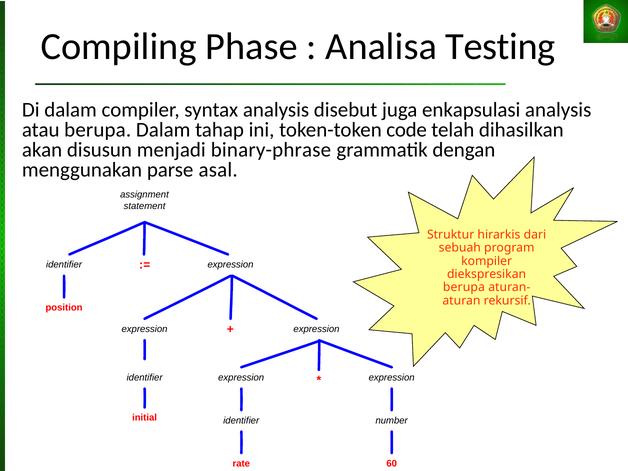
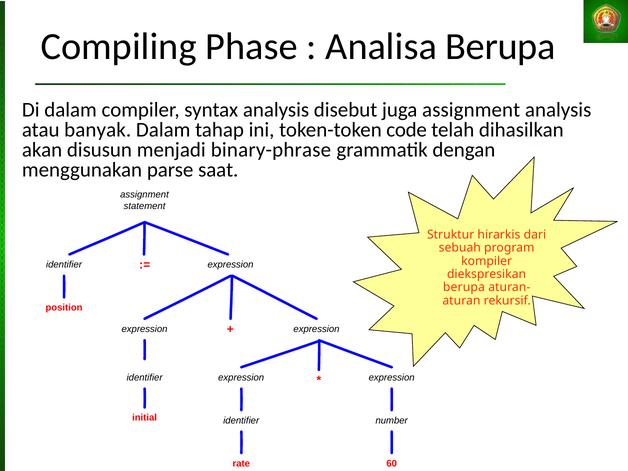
Analisa Testing: Testing -> Berupa (500, 47)
juga enkapsulasi: enkapsulasi -> assignment (471, 110)
atau berupa: berupa -> banyak (98, 130)
asal: asal -> saat (218, 170)
